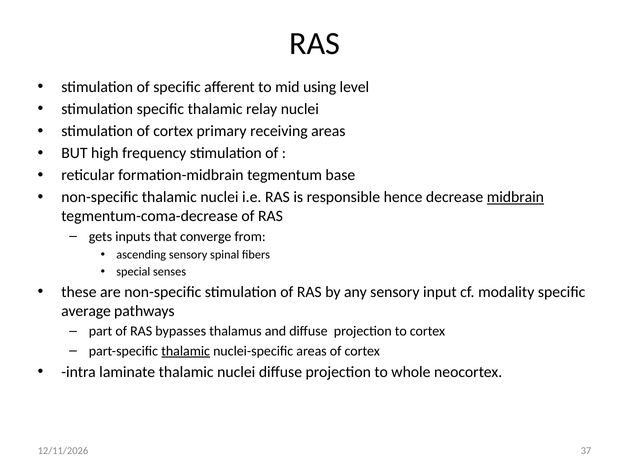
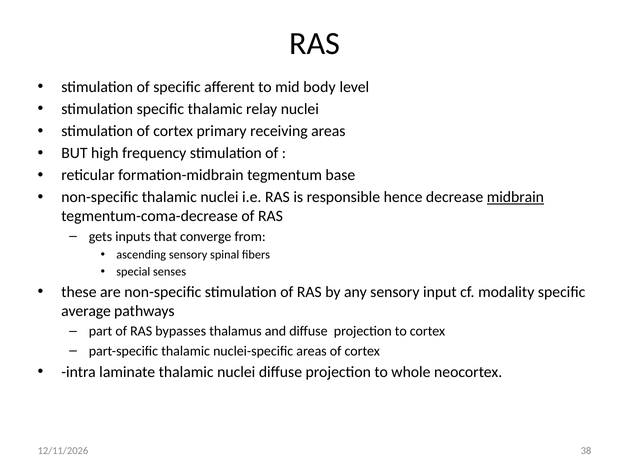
using: using -> body (319, 87)
thalamic underline: present -> none (186, 351)
37: 37 -> 38 (586, 450)
